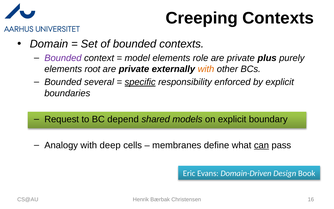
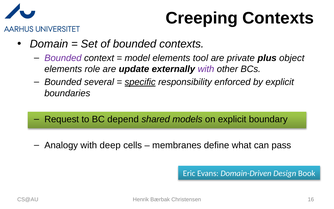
role: role -> tool (201, 58)
purely: purely -> object (292, 58)
root: root -> role (92, 69)
private: private -> update (134, 69)
with colour: orange -> purple (206, 69)
can underline: present -> none (261, 145)
